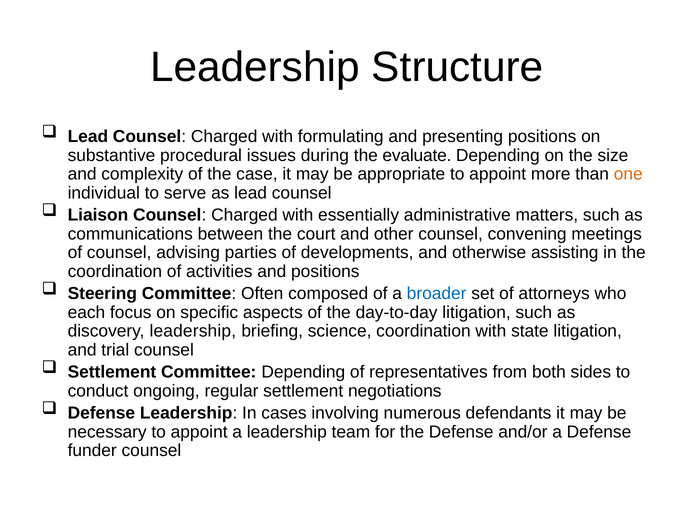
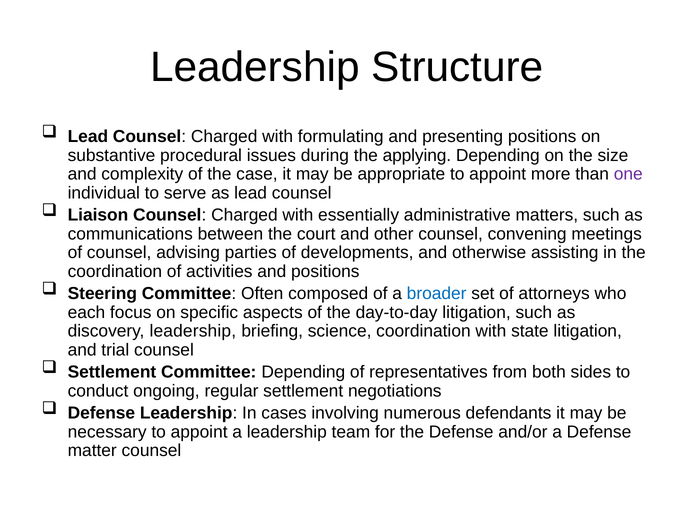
evaluate: evaluate -> applying (417, 155)
one colour: orange -> purple (628, 174)
funder: funder -> matter (92, 450)
